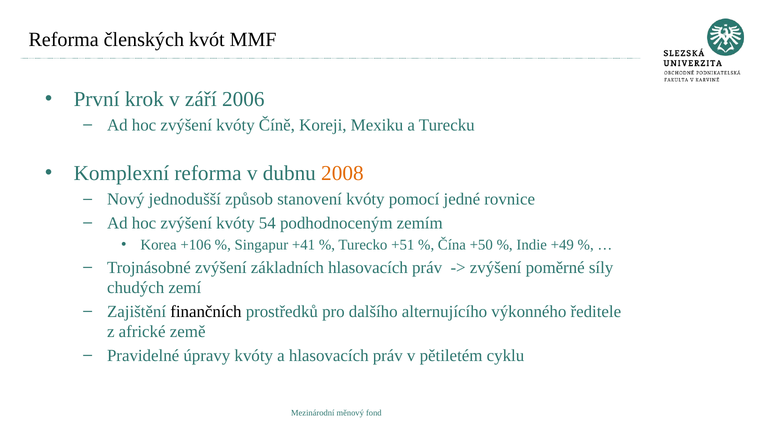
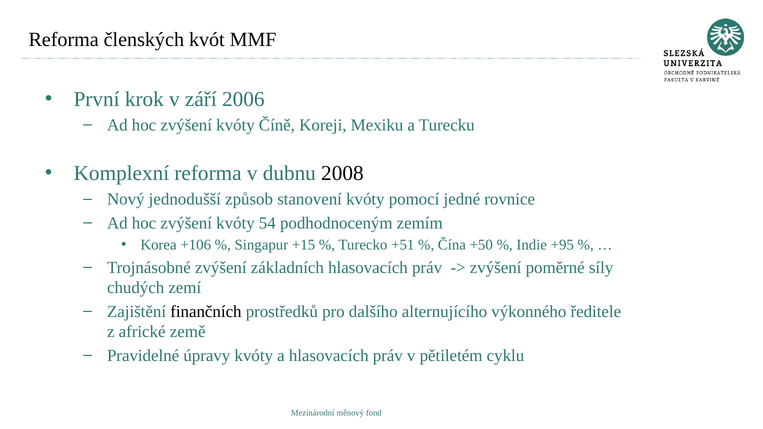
2008 colour: orange -> black (342, 173)
+41: +41 -> +15 (304, 245)
+49: +49 -> +95 (562, 245)
